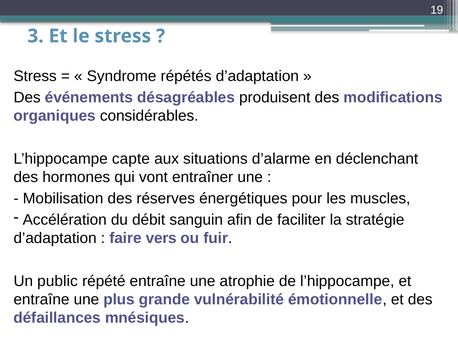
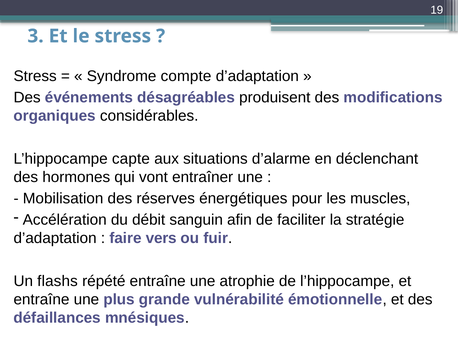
répétés: répétés -> compte (186, 76)
public: public -> flashs (58, 281)
